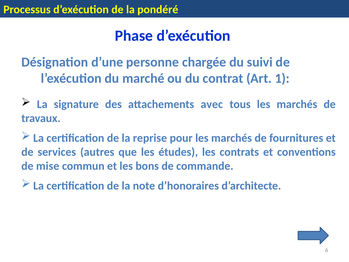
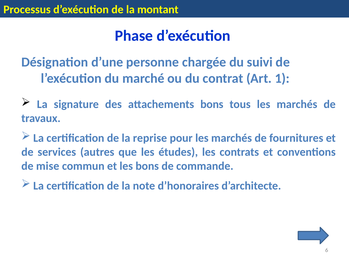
pondéré: pondéré -> montant (158, 10)
attachements avec: avec -> bons (212, 104)
